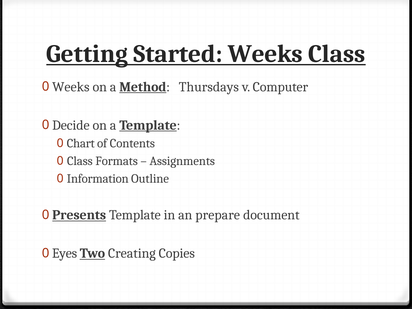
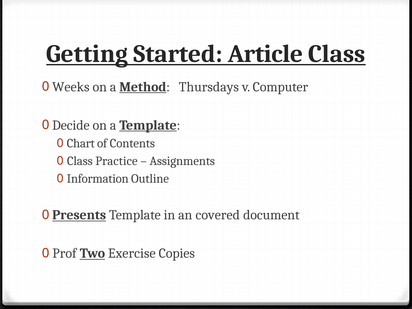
Started Weeks: Weeks -> Article (265, 54)
Formats: Formats -> Practice (117, 161)
prepare: prepare -> covered (218, 215)
Eyes: Eyes -> Prof (64, 253)
Creating: Creating -> Exercise (132, 253)
